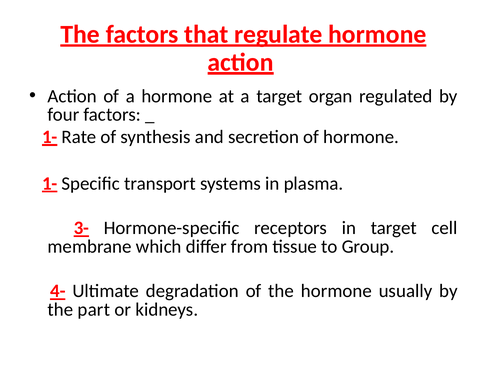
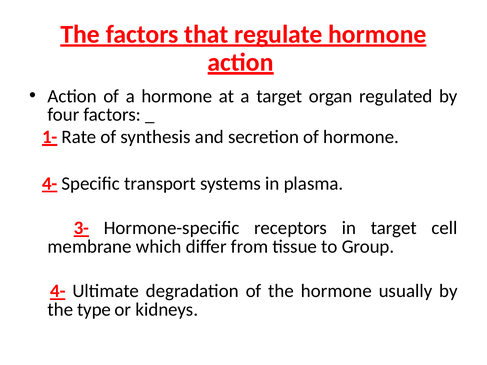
1-: 1- -> 4- (50, 184)
part: part -> type (94, 310)
